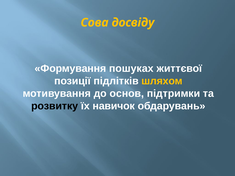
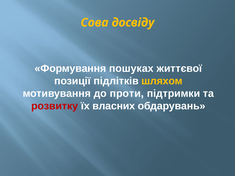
основ: основ -> проти (127, 94)
розвитку colour: black -> red (55, 106)
навичок: навичок -> власних (114, 106)
